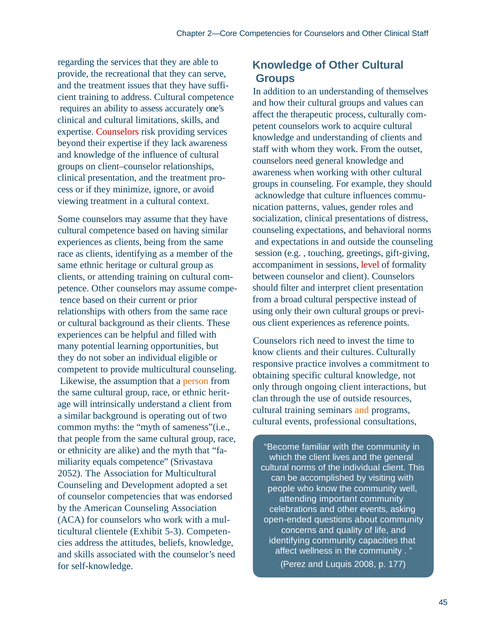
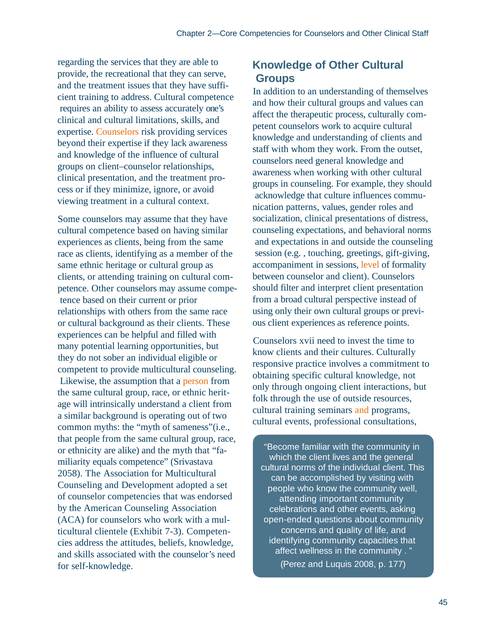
Counselors colour: red -> orange (117, 131)
level colour: red -> orange (370, 264)
rich: rich -> xvii (307, 340)
clan: clan -> folk (260, 398)
2052: 2052 -> 2058 (70, 473)
5-3: 5-3 -> 7-3 (174, 531)
